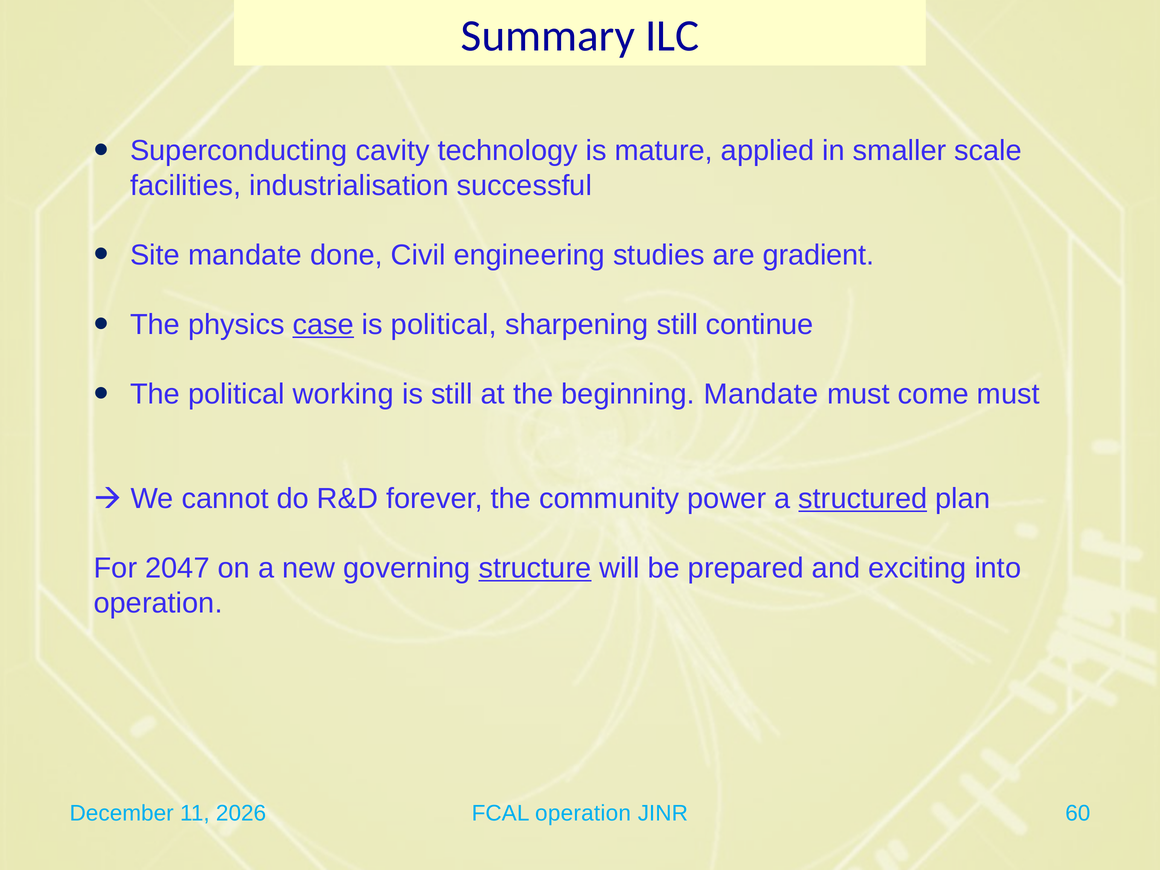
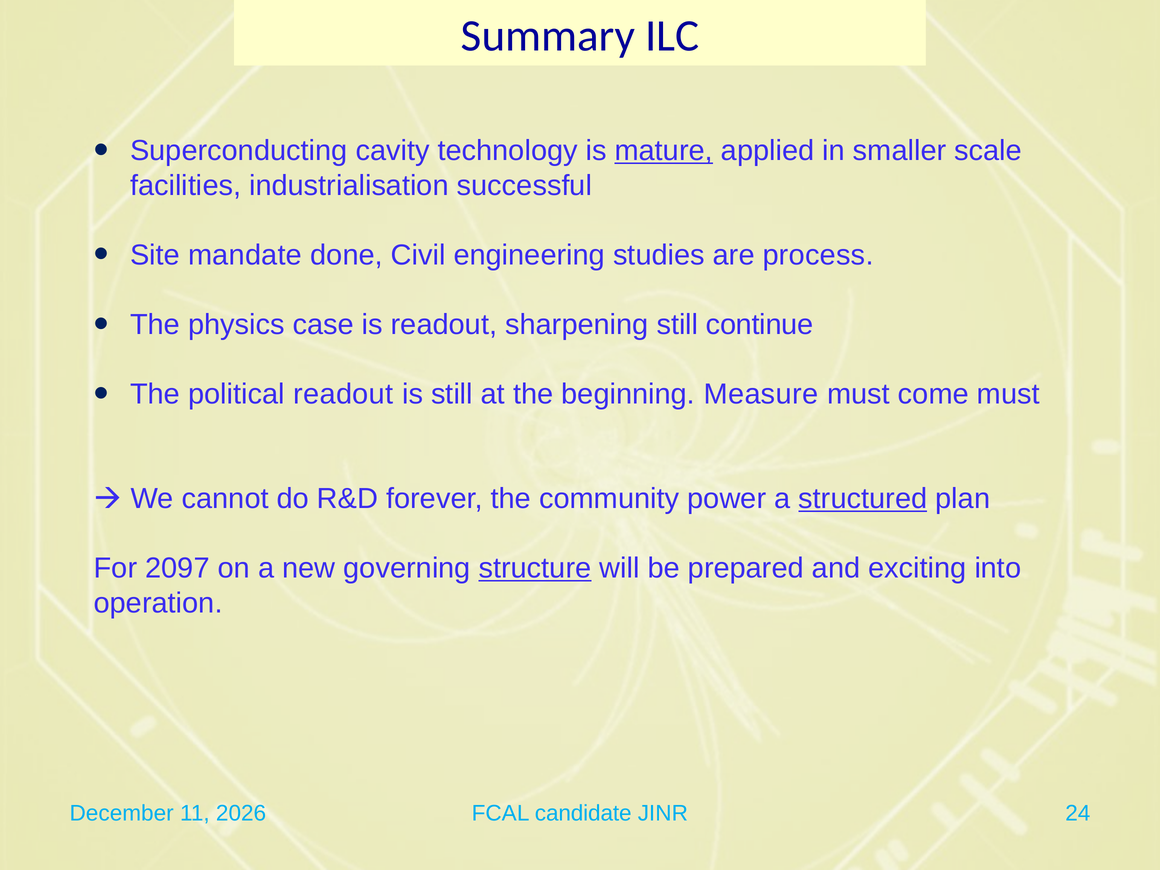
mature underline: none -> present (664, 151)
gradient: gradient -> process (818, 255)
case underline: present -> none (323, 325)
is political: political -> readout (444, 325)
political working: working -> readout (343, 394)
beginning Mandate: Mandate -> Measure (761, 394)
2047: 2047 -> 2097 (177, 568)
FCAL operation: operation -> candidate (583, 813)
60: 60 -> 24 (1078, 813)
